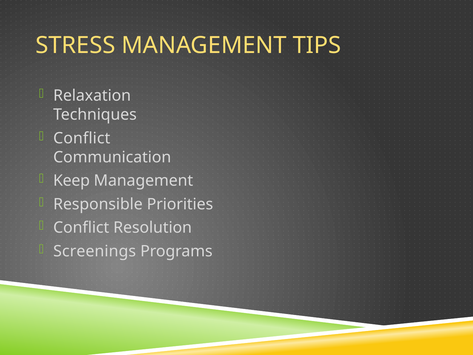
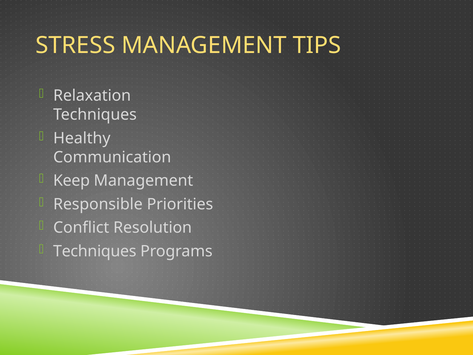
Conflict: Conflict -> Healthy (82, 138)
Screenings: Screenings -> Techniques (95, 251)
